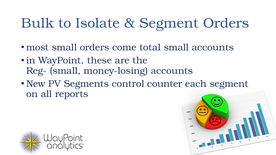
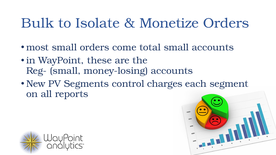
Segment: Segment -> Monetize (169, 23)
counter: counter -> charges (165, 84)
